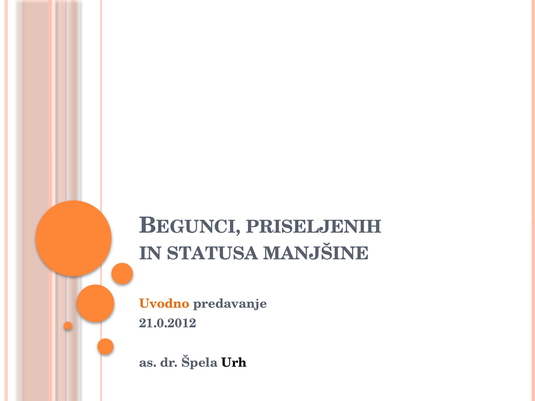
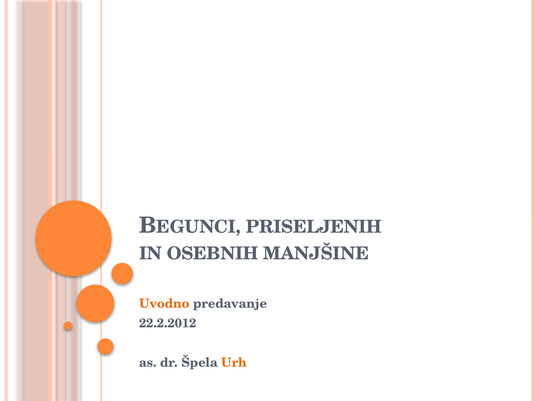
STATUSA: STATUSA -> OSEBNIH (213, 254)
21.0.2012: 21.0.2012 -> 22.2.2012 (168, 323)
Urh colour: black -> orange (234, 363)
